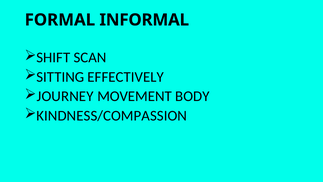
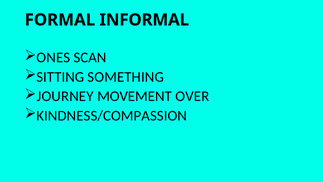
SHIFT: SHIFT -> ONES (53, 57)
EFFECTIVELY: EFFECTIVELY -> SOMETHING (126, 77)
BODY: BODY -> OVER (192, 96)
